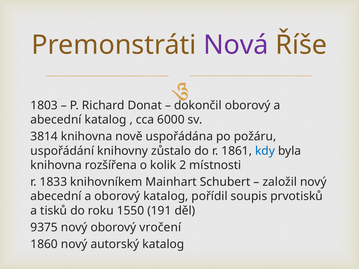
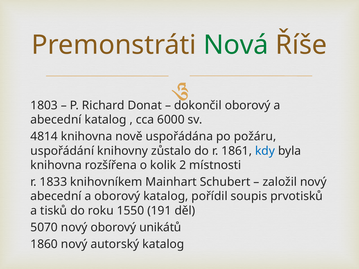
Nová colour: purple -> green (236, 45)
3814: 3814 -> 4814 (44, 137)
9375: 9375 -> 5070 (44, 228)
vročení: vročení -> unikátů (160, 228)
